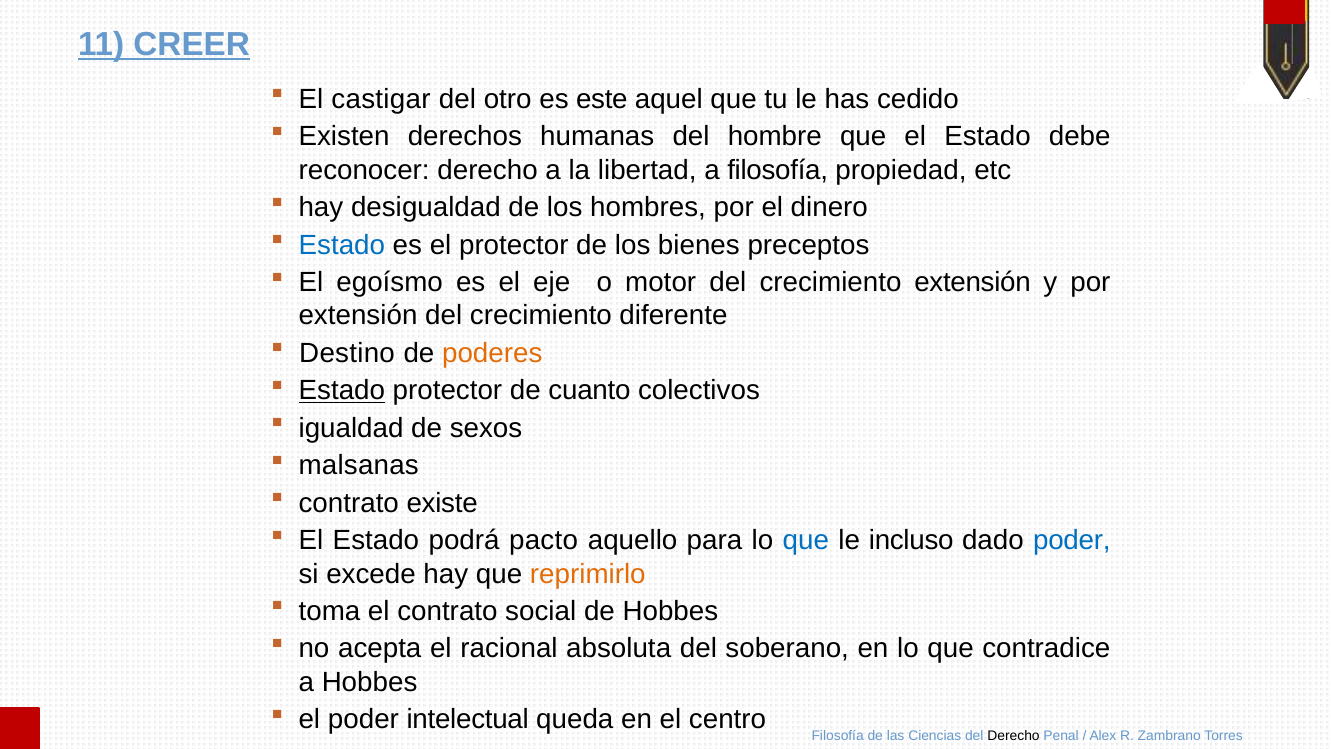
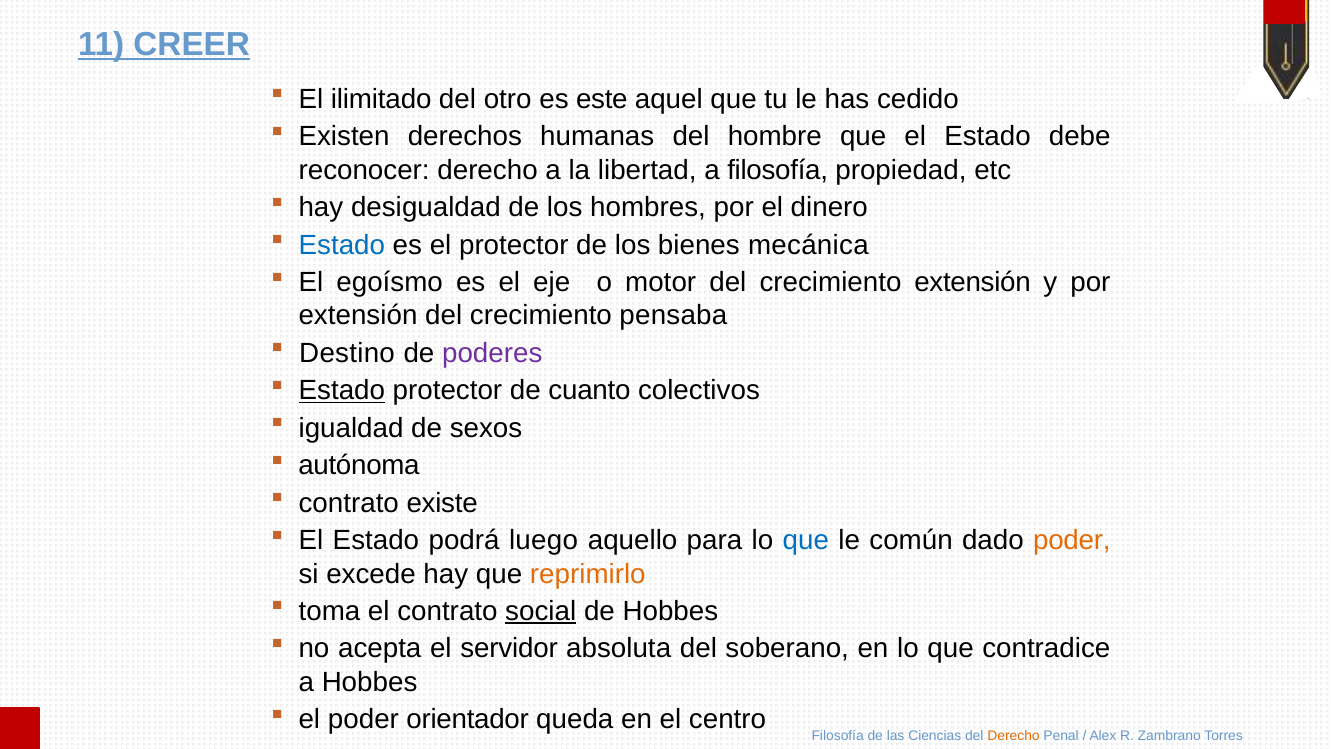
castigar: castigar -> ilimitado (381, 99)
preceptos: preceptos -> mecánica (808, 245)
diferente: diferente -> pensaba (673, 316)
poderes colour: orange -> purple (492, 353)
malsanas: malsanas -> autónoma (359, 465)
pacto: pacto -> luego (544, 540)
incluso: incluso -> común (911, 540)
poder colour: blue -> orange (1072, 540)
social underline: none -> present (541, 611)
racional: racional -> servidor (509, 649)
intelectual: intelectual -> orientador (468, 719)
Derecho colour: black -> orange (1014, 736)
